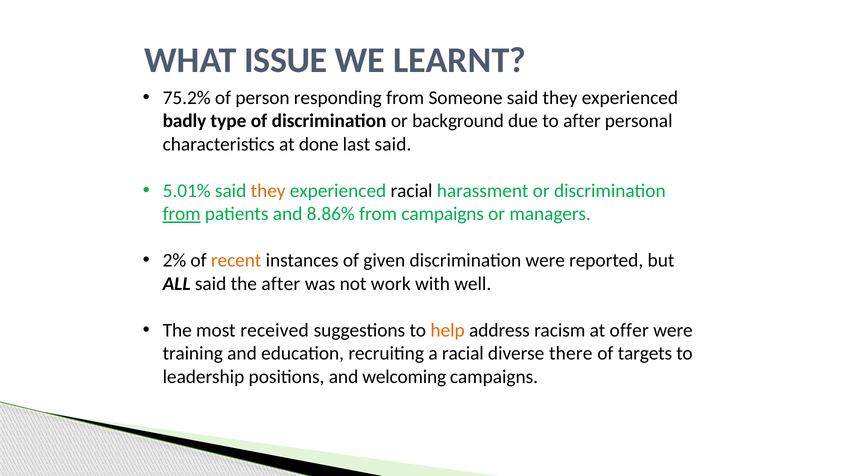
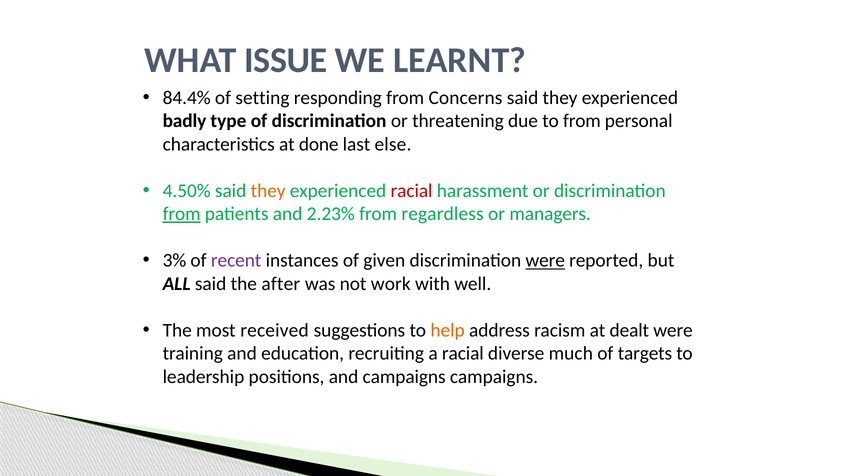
75.2%: 75.2% -> 84.4% (187, 98)
person: person -> setting (262, 98)
Someone: Someone -> Concerns (465, 98)
background: background -> threatening (458, 121)
to after: after -> from (582, 121)
last said: said -> else (393, 144)
5.01%: 5.01% -> 4.50% (187, 190)
racial colour: black -> red (412, 190)
8.86%: 8.86% -> 2.23% (331, 214)
from campaigns: campaigns -> regardless (443, 214)
2%: 2% -> 3% (174, 260)
recent colour: orange -> purple (236, 260)
were underline: none -> present (545, 260)
offer: offer -> dealt (629, 330)
there: there -> much (571, 353)
and welcoming: welcoming -> campaigns (404, 376)
